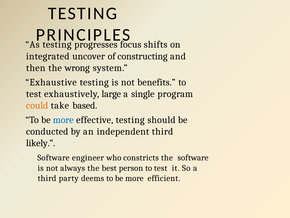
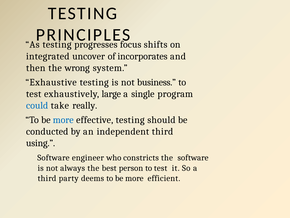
constructing: constructing -> incorporates (142, 56)
benefits: benefits -> business (156, 82)
could colour: orange -> blue (37, 105)
based: based -> really (85, 105)
likely: likely -> using (41, 143)
